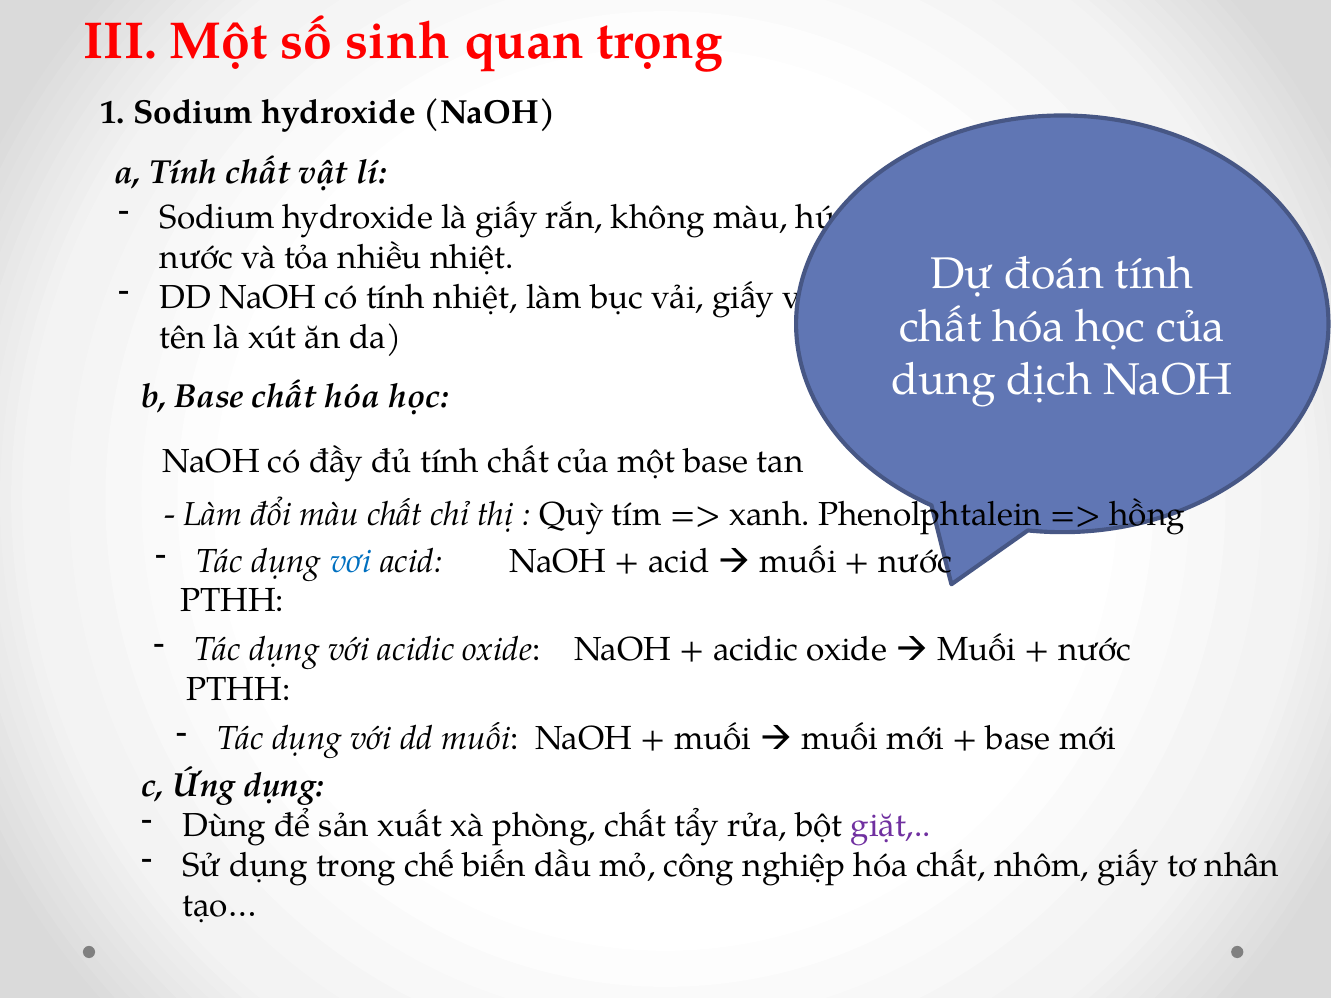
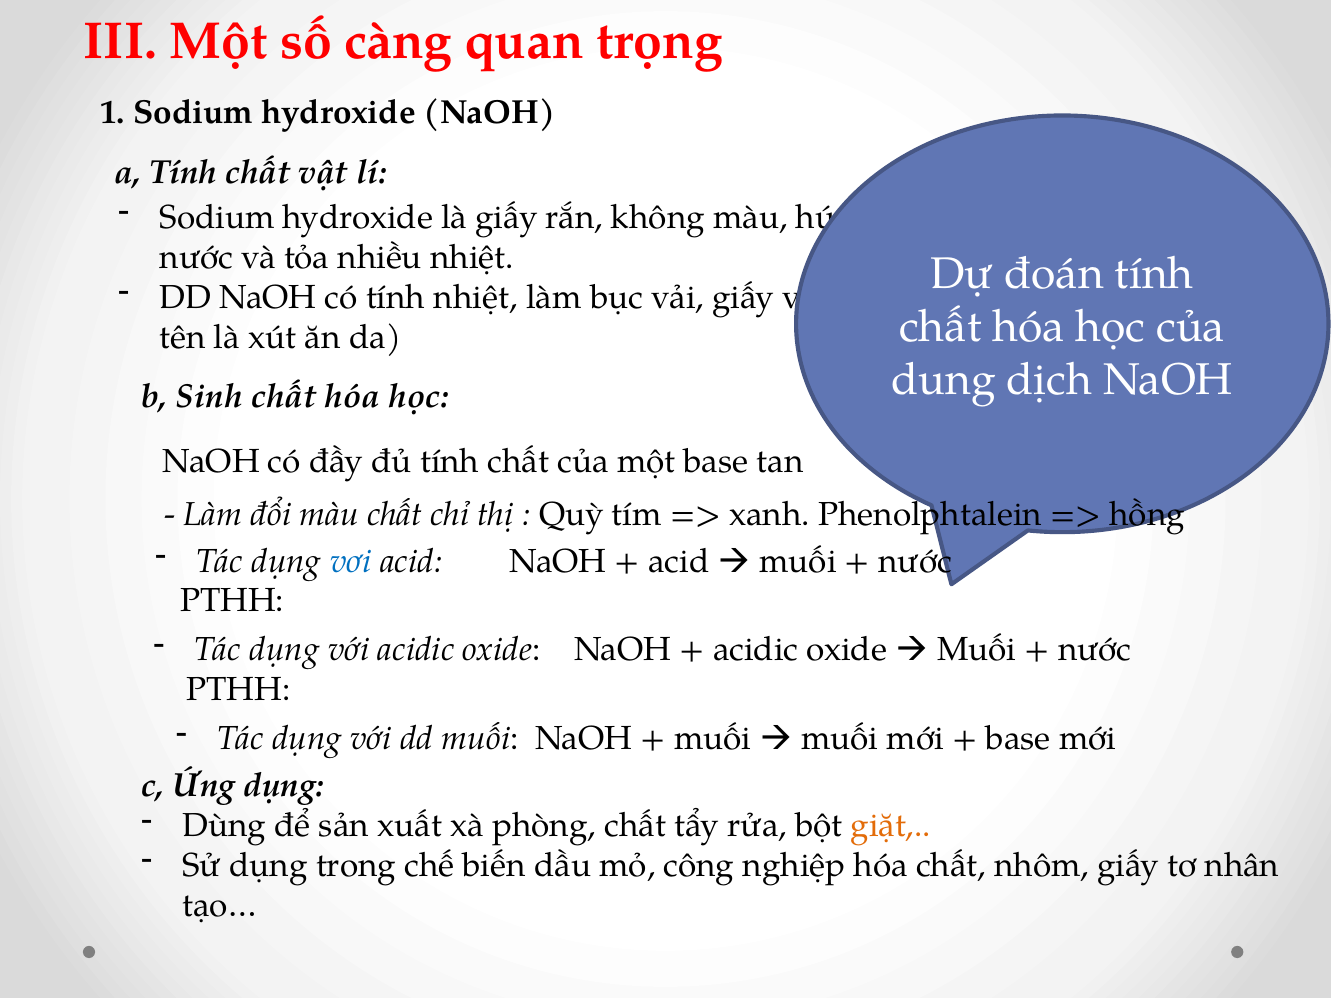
sinh: sinh -> càng (398, 41)
b Base: Base -> Sinh (209, 396)
giặt colour: purple -> orange (891, 826)
